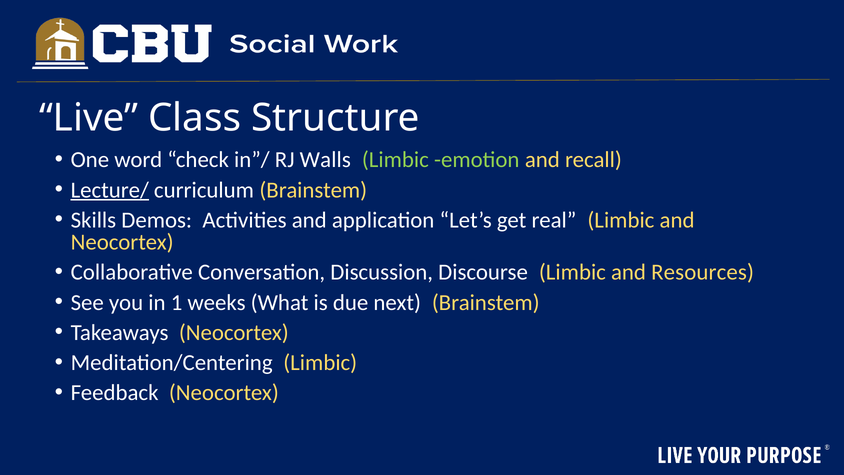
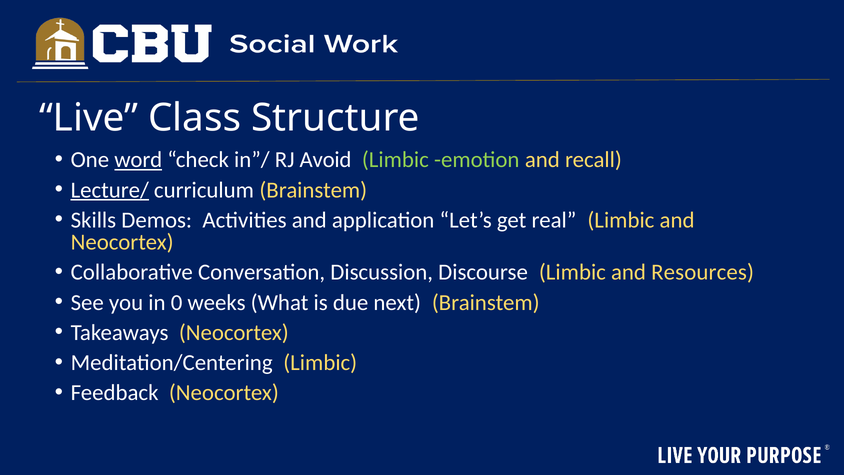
word underline: none -> present (138, 160)
Walls: Walls -> Avoid (326, 160)
1: 1 -> 0 (177, 302)
